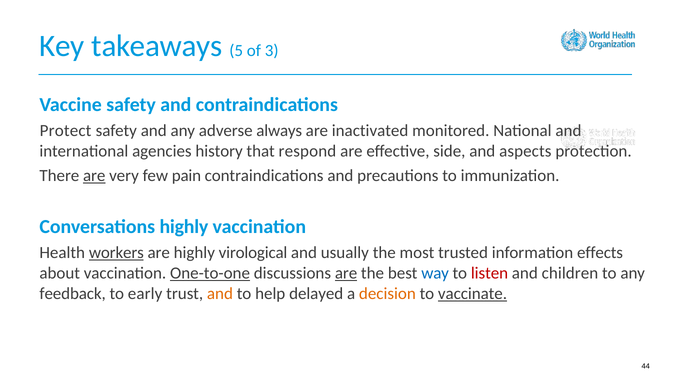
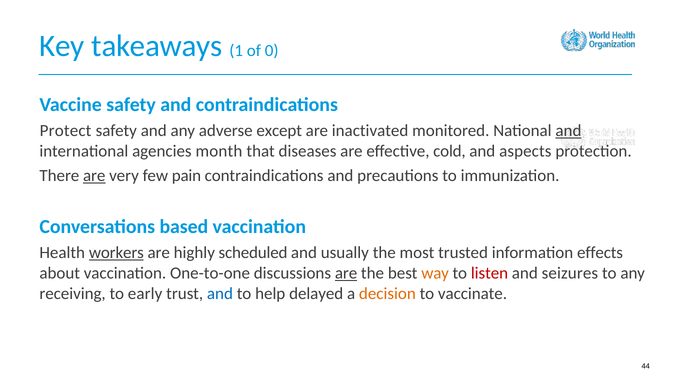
5: 5 -> 1 (236, 51)
3: 3 -> 0 (272, 51)
always: always -> except (279, 131)
and underline: none -> present (568, 131)
history: history -> month (219, 151)
respond: respond -> diseases (308, 151)
side: side -> cold (449, 151)
Conversations highly: highly -> based (184, 227)
virological: virological -> scheduled (253, 253)
One-to-one underline: present -> none (210, 274)
way colour: blue -> orange (435, 274)
children: children -> seizures (570, 274)
feedback: feedback -> receiving (73, 294)
and colour: orange -> blue (220, 294)
vaccinate underline: present -> none (473, 294)
